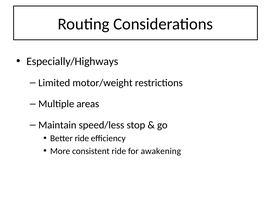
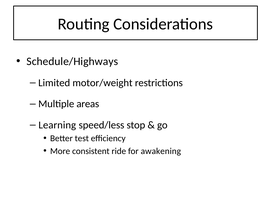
Especially/Highways: Especially/Highways -> Schedule/Highways (72, 61)
Maintain: Maintain -> Learning (57, 125)
Better ride: ride -> test (82, 139)
